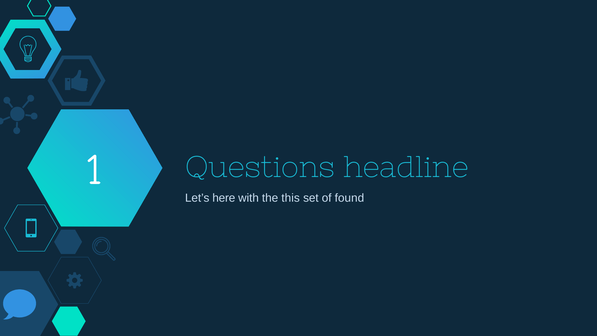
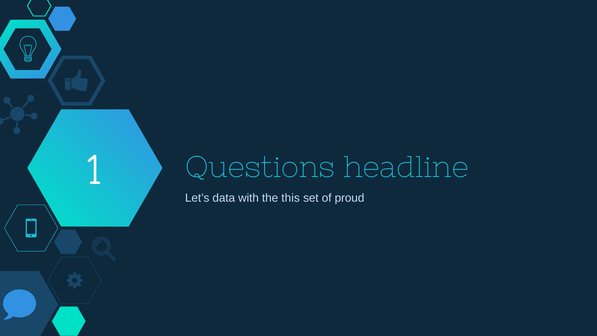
here: here -> data (224, 198)
found: found -> proud (349, 198)
